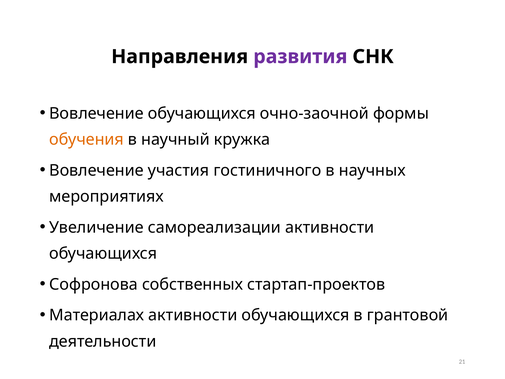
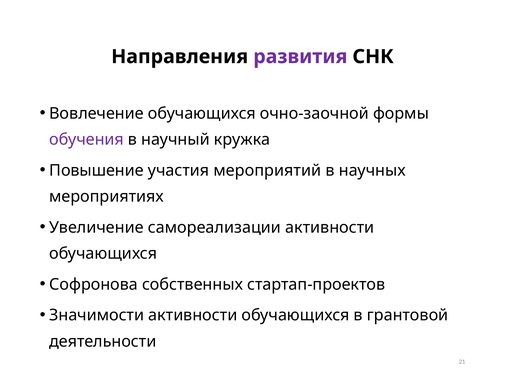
обучения colour: orange -> purple (87, 140)
Вовлечение: Вовлечение -> Повышение (96, 170)
гостиничного: гостиничного -> мероприятий (267, 170)
Материалах: Материалах -> Значимости (97, 315)
